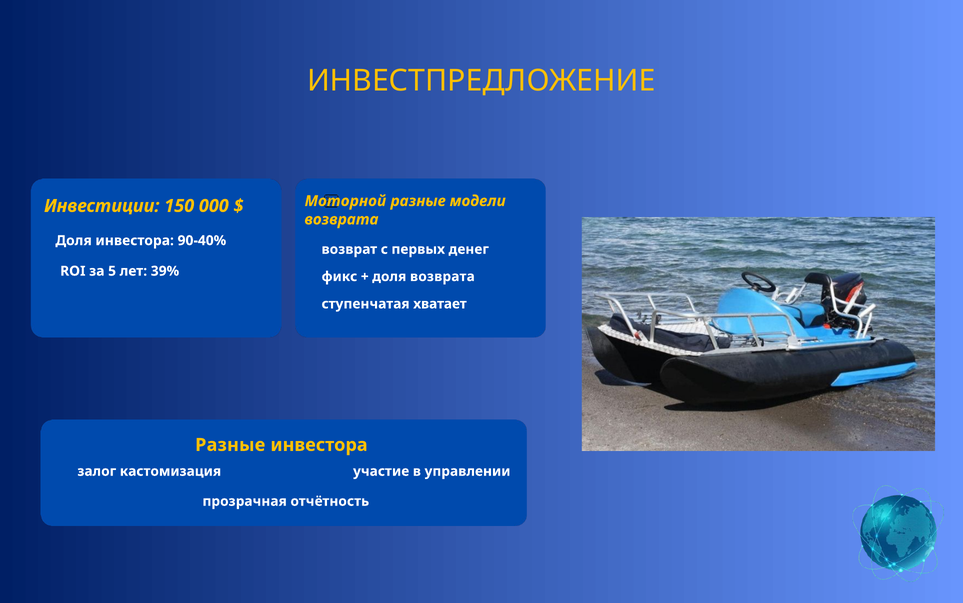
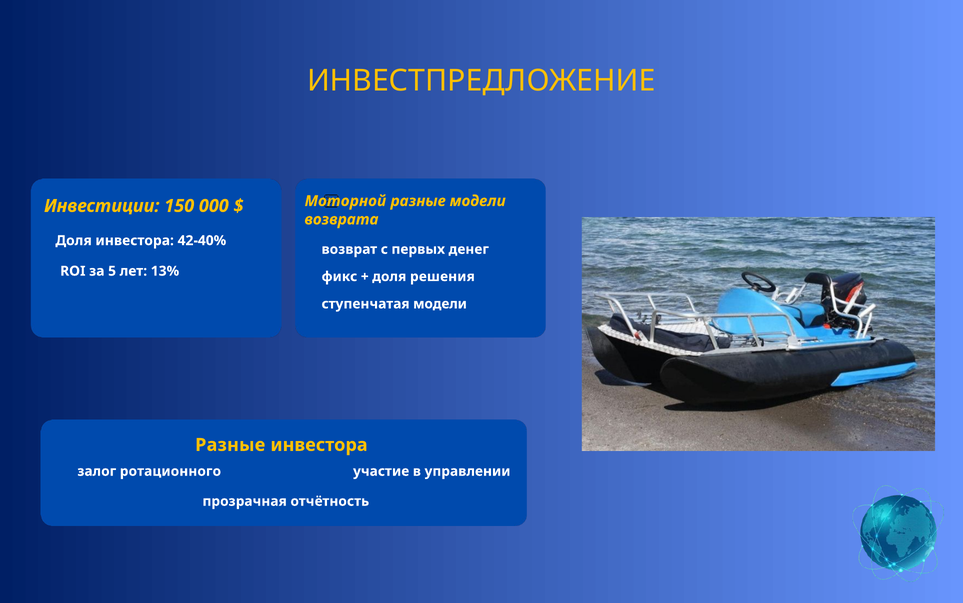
90-40%: 90-40% -> 42-40% (202, 241)
39%: 39% -> 13% (165, 271)
доля возврата: возврата -> решения (442, 277)
хватает: хватает -> модели (440, 304)
кастомизация: кастомизация -> ротационного (170, 472)
